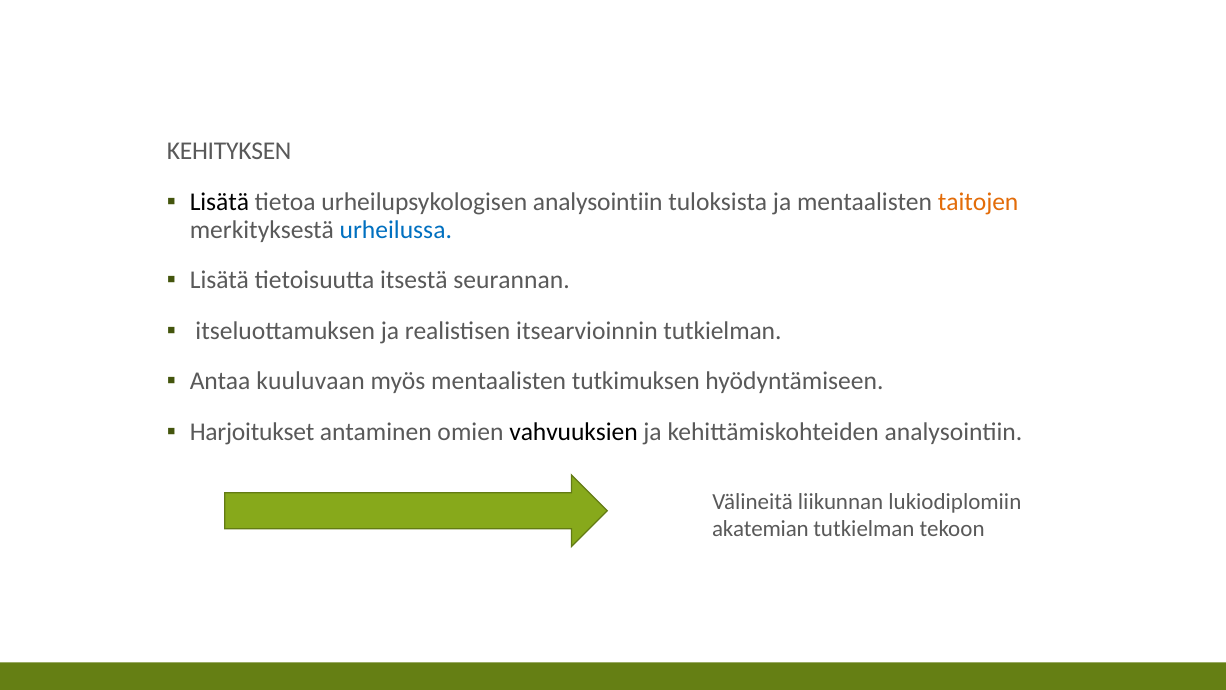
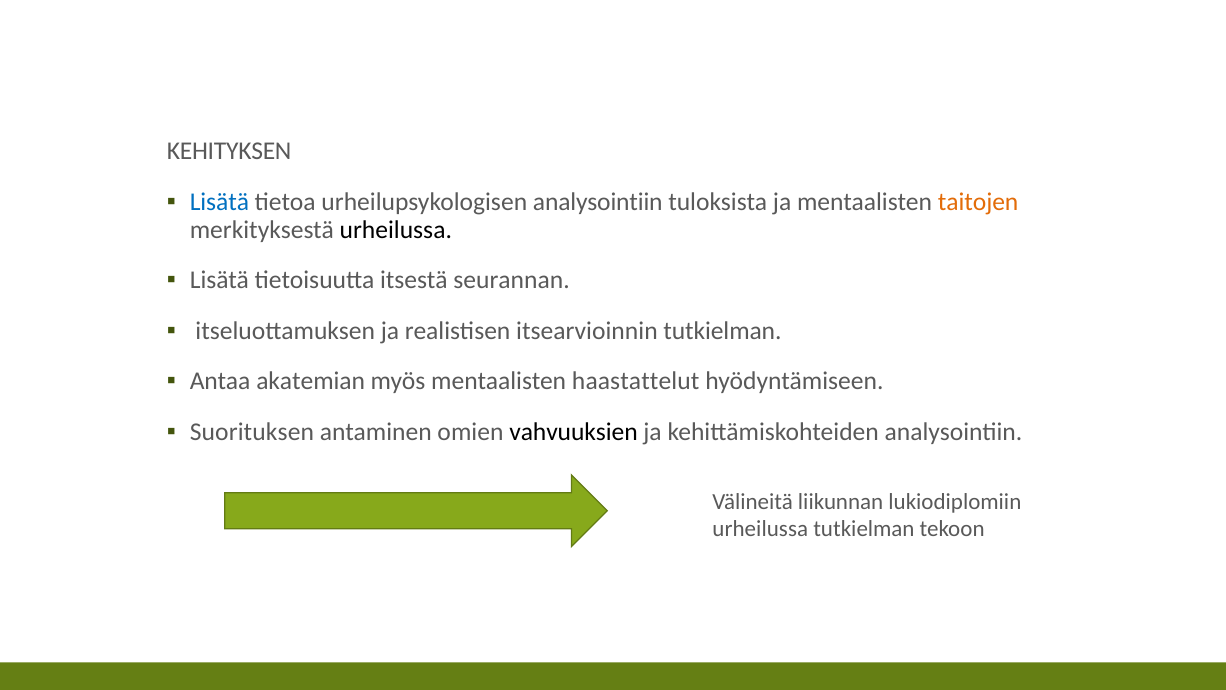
Lisätä colour: black -> blue (219, 202)
urheilussa colour: blue -> black (396, 230)
kuuluvaan: kuuluvaan -> akatemian (311, 381)
tutkimuksen: tutkimuksen -> haastattelut (636, 381)
Harjoitukset: Harjoitukset -> Suorituksen (252, 432)
akatemian: akatemian -> urheilussa (760, 529)
